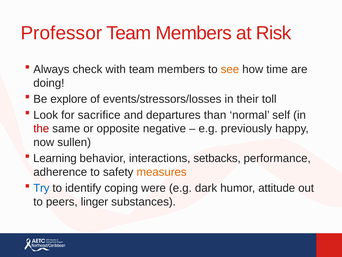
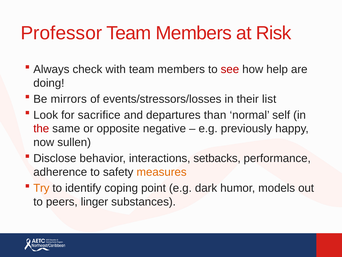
see colour: orange -> red (230, 69)
time: time -> help (277, 69)
explore: explore -> mirrors (69, 99)
toll: toll -> list (269, 99)
Learning: Learning -> Disclose (55, 158)
Try colour: blue -> orange (41, 188)
were: were -> point (154, 188)
attitude: attitude -> models (277, 188)
